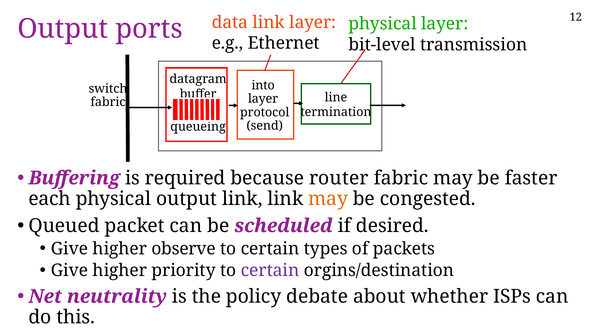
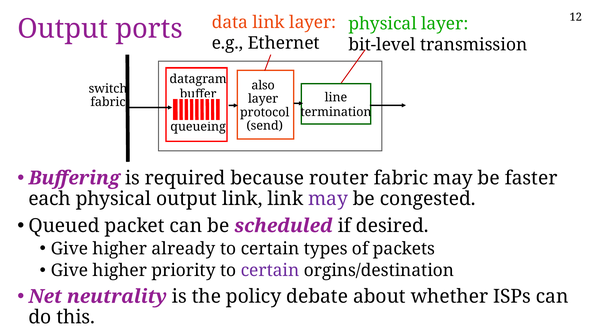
into: into -> also (263, 86)
may colour: orange -> purple (328, 199)
observe: observe -> already (183, 249)
